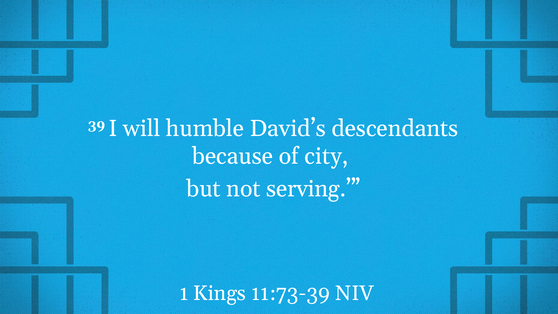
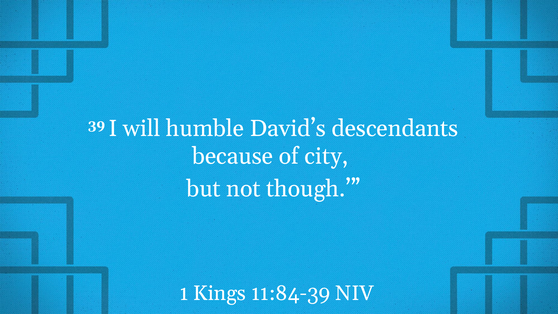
serving: serving -> though (313, 189)
11:73-39: 11:73-39 -> 11:84-39 (291, 293)
